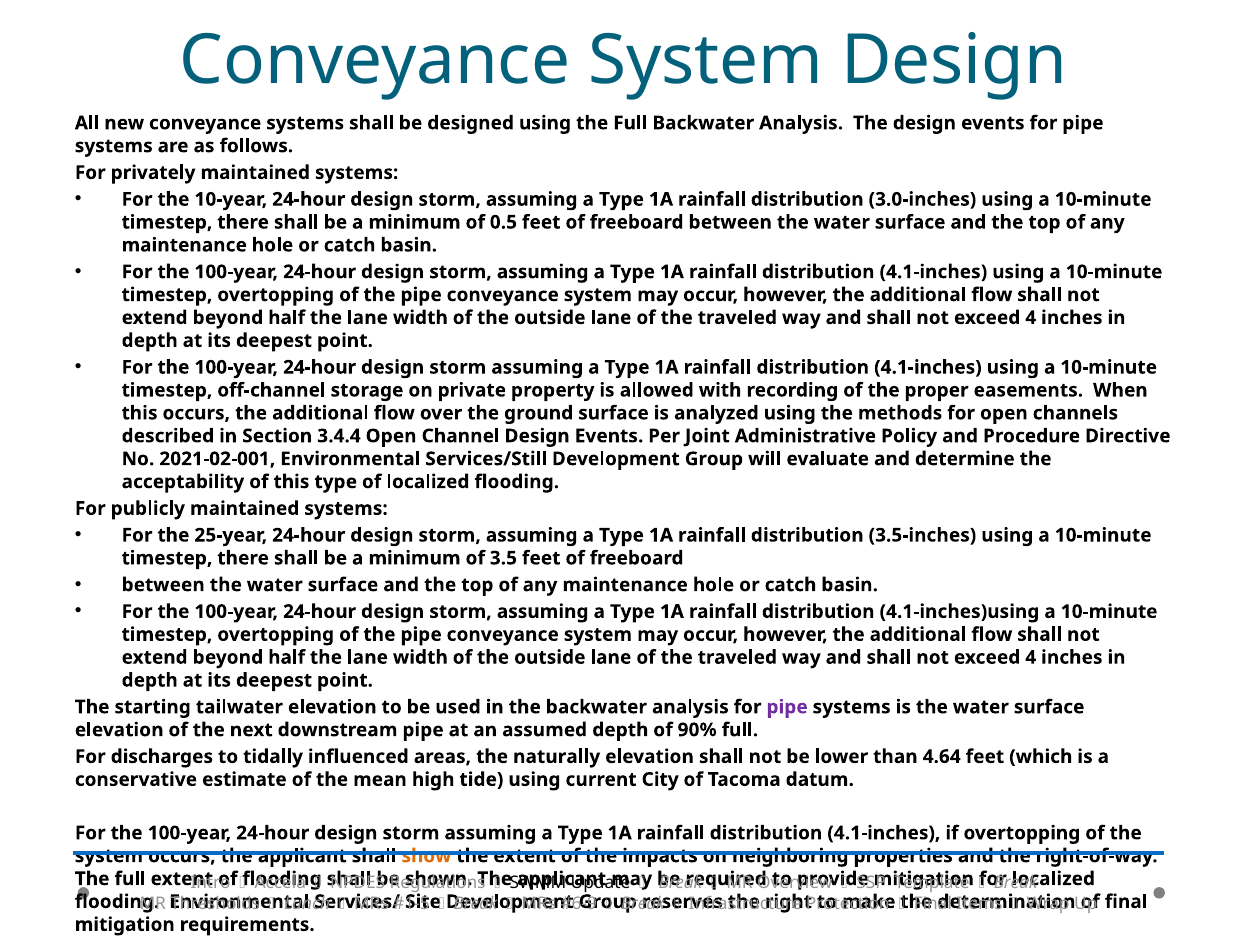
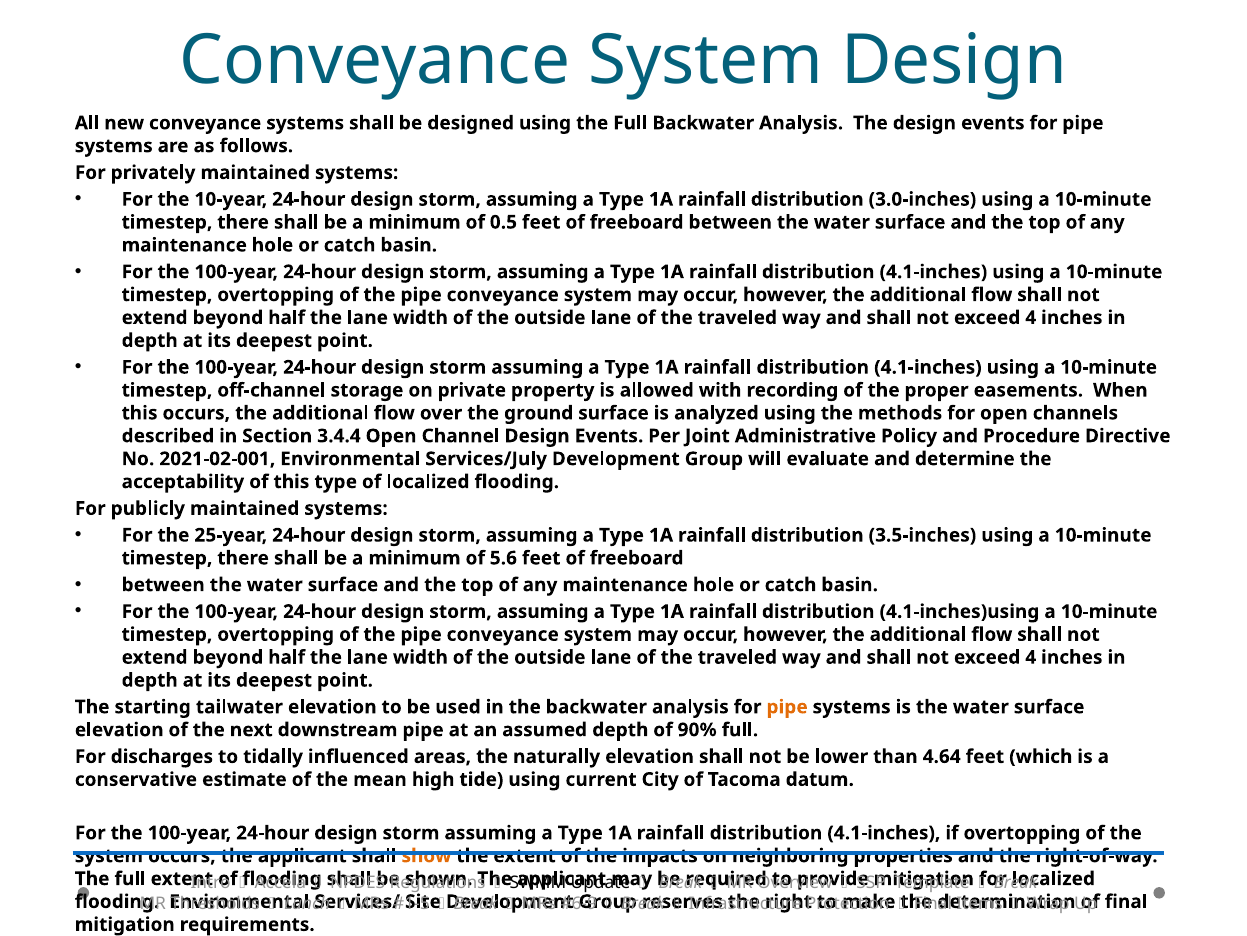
Services/Still: Services/Still -> Services/July (486, 459)
3.5: 3.5 -> 5.6 (503, 558)
pipe colour: purple -> orange (787, 706)
